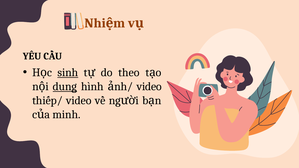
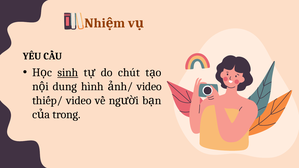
theo: theo -> chút (129, 73)
dung underline: present -> none (65, 87)
minh: minh -> trong (66, 115)
